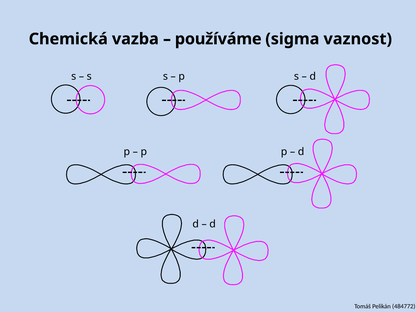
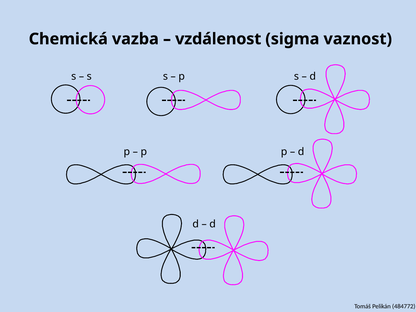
používáme: používáme -> vzdálenost (218, 39)
